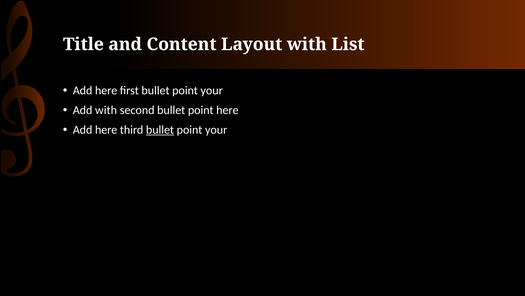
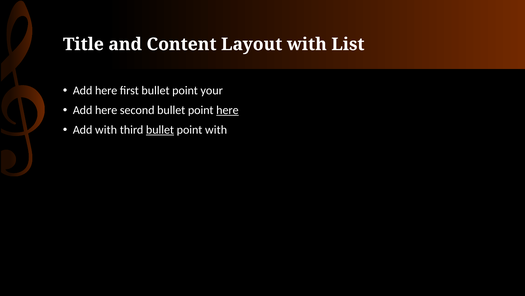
with: with -> here (106, 110)
here underline: none -> present (227, 110)
here: here -> with (106, 130)
your: your -> with (216, 130)
